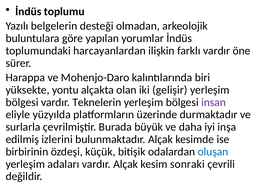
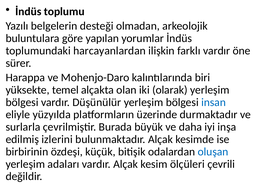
yontu: yontu -> temel (65, 90)
gelişir: gelişir -> olarak (170, 90)
Teknelerin: Teknelerin -> Düşünülür (97, 103)
insan colour: purple -> blue (214, 103)
sonraki: sonraki -> ölçüleri (187, 164)
